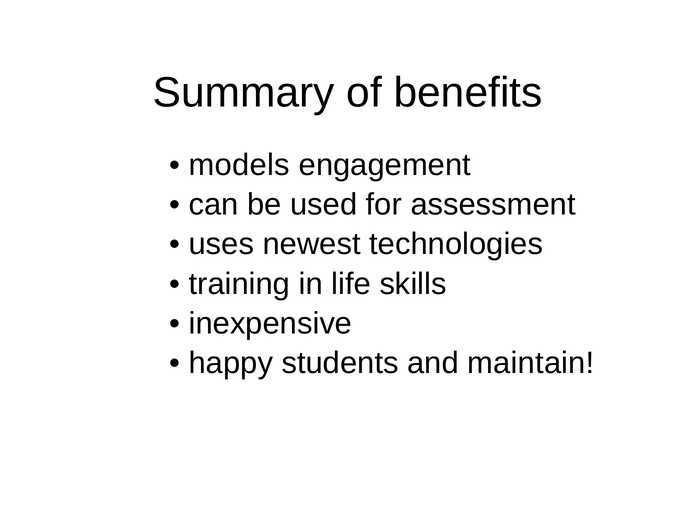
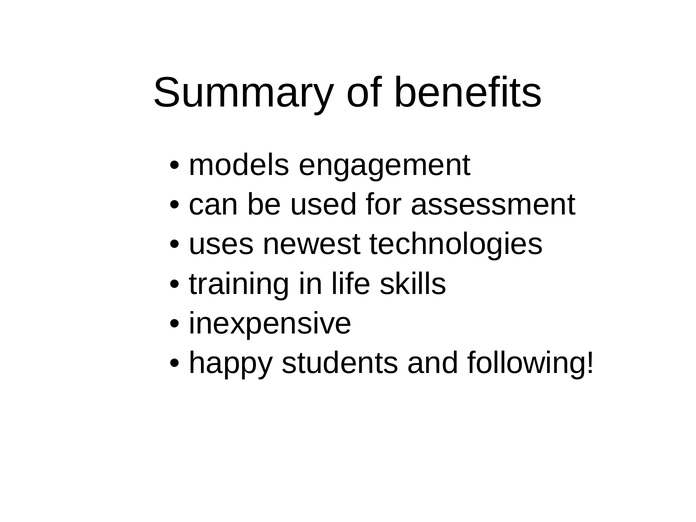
maintain: maintain -> following (531, 363)
